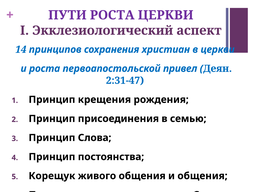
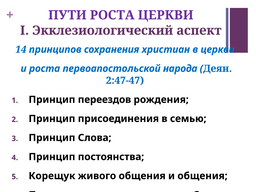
привел: привел -> народа (180, 69)
2:31-47: 2:31-47 -> 2:47-47 (125, 81)
крещения: крещения -> переездов (104, 100)
